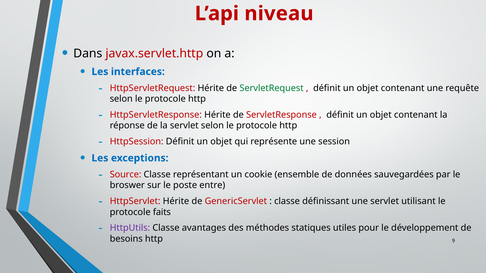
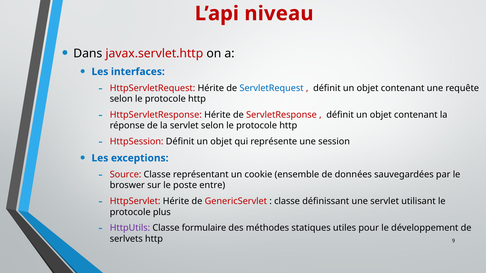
ServletRequest colour: green -> blue (272, 88)
faits: faits -> plus (162, 212)
avantages: avantages -> formulaire (204, 228)
besoins: besoins -> serlvets (126, 239)
